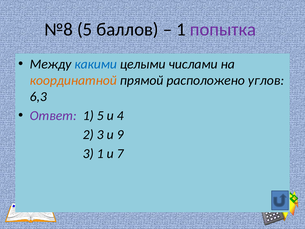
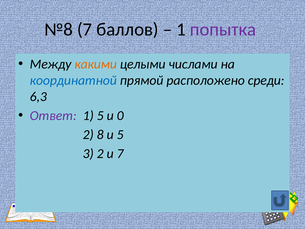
№8 5: 5 -> 7 (85, 30)
какими colour: blue -> orange (96, 64)
координатной colour: orange -> blue (73, 80)
углов: углов -> среди (266, 80)
4: 4 -> 0 (120, 116)
2 3: 3 -> 8 (100, 134)
и 9: 9 -> 5 (120, 134)
3 1: 1 -> 2 (100, 153)
